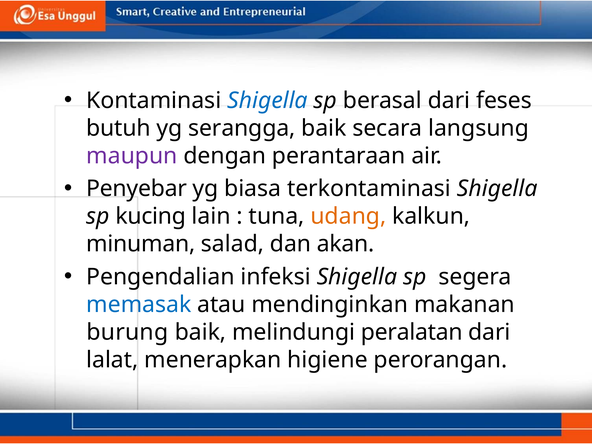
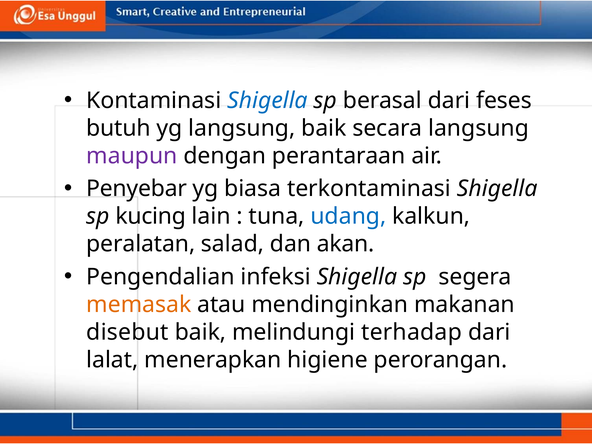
yg serangga: serangga -> langsung (242, 128)
udang colour: orange -> blue (348, 216)
minuman: minuman -> peralatan (141, 244)
memasak colour: blue -> orange (139, 305)
burung: burung -> disebut (127, 332)
peralatan: peralatan -> terhadap (412, 332)
